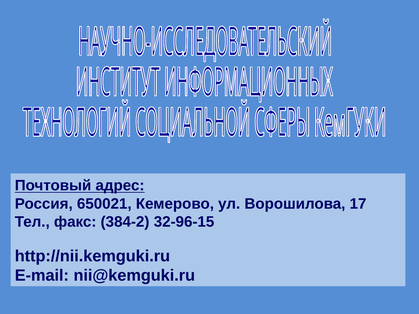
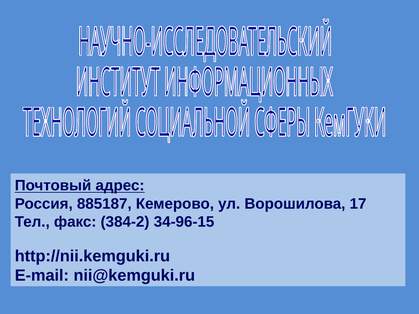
650021: 650021 -> 885187 (104, 204)
32-96-15: 32-96-15 -> 34-96-15 (184, 222)
